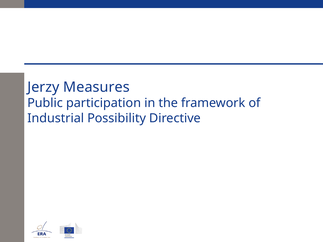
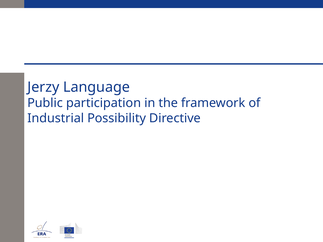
Measures: Measures -> Language (97, 87)
